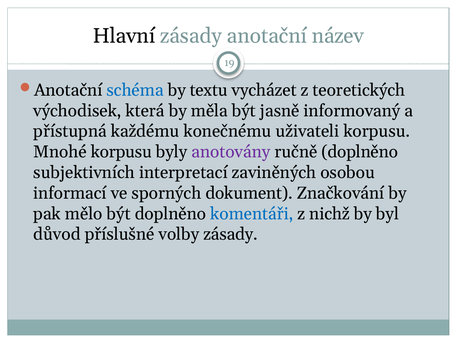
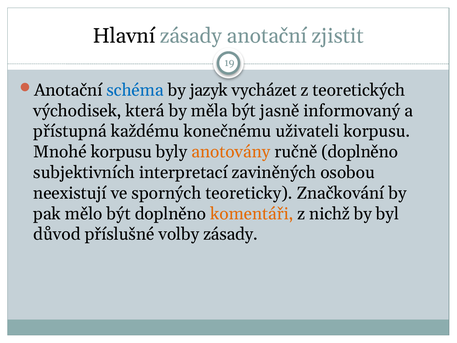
název: název -> zjistit (338, 36)
textu: textu -> jazyk (209, 90)
anotovány colour: purple -> orange (231, 152)
informací: informací -> neexistují (70, 193)
dokument: dokument -> teoreticky (249, 193)
komentáři colour: blue -> orange (252, 214)
